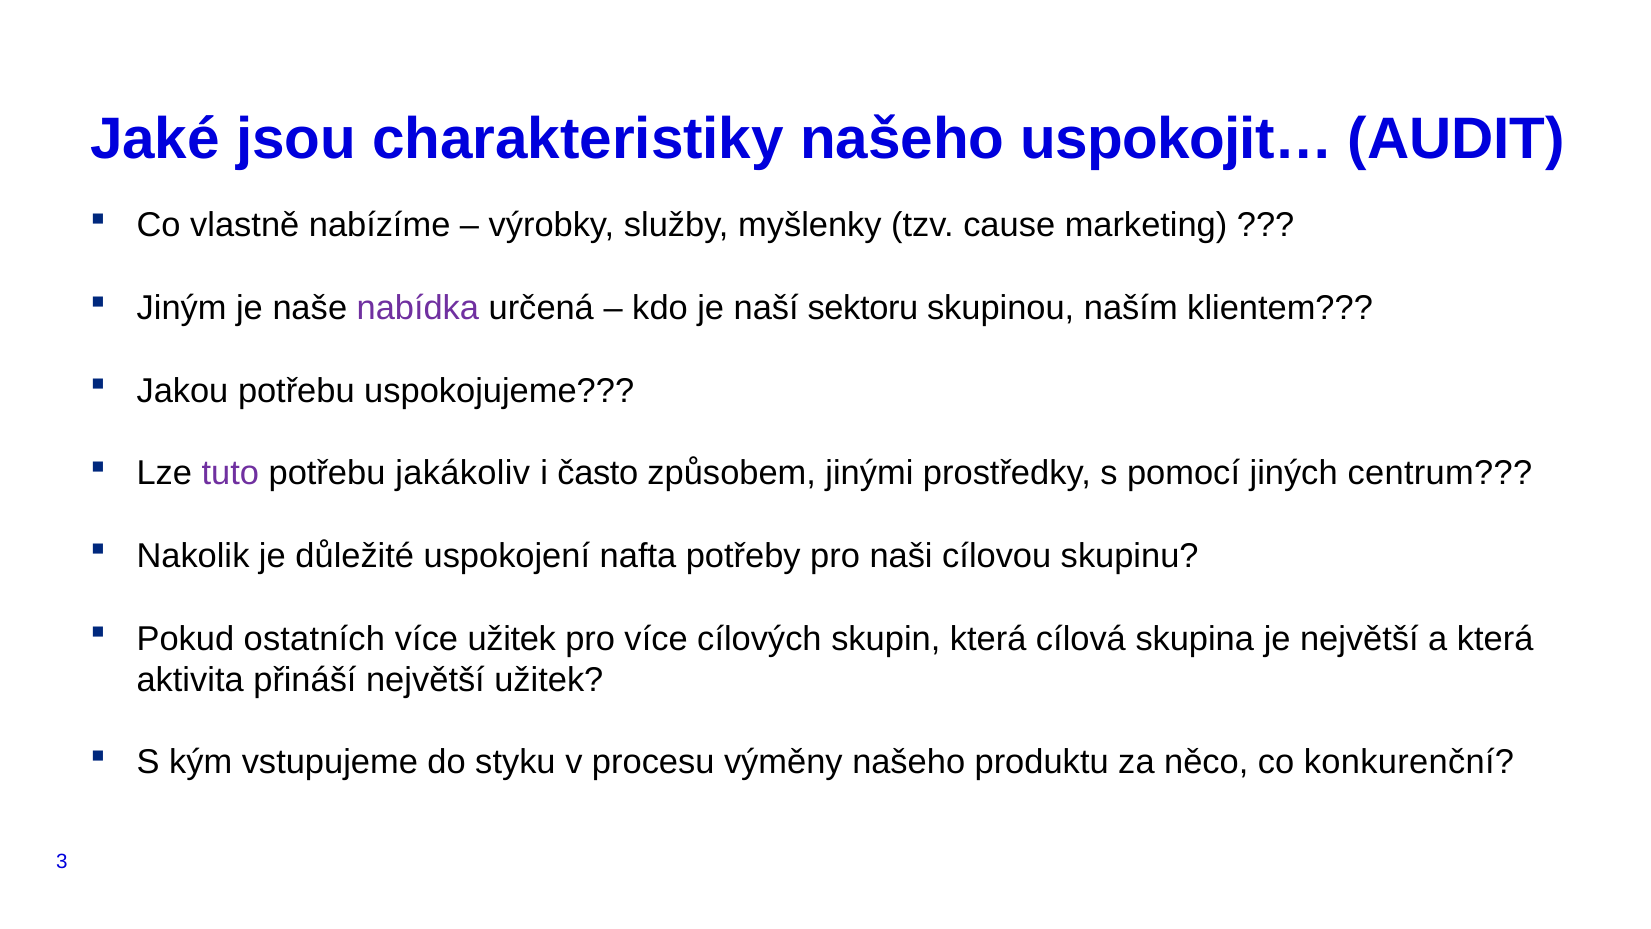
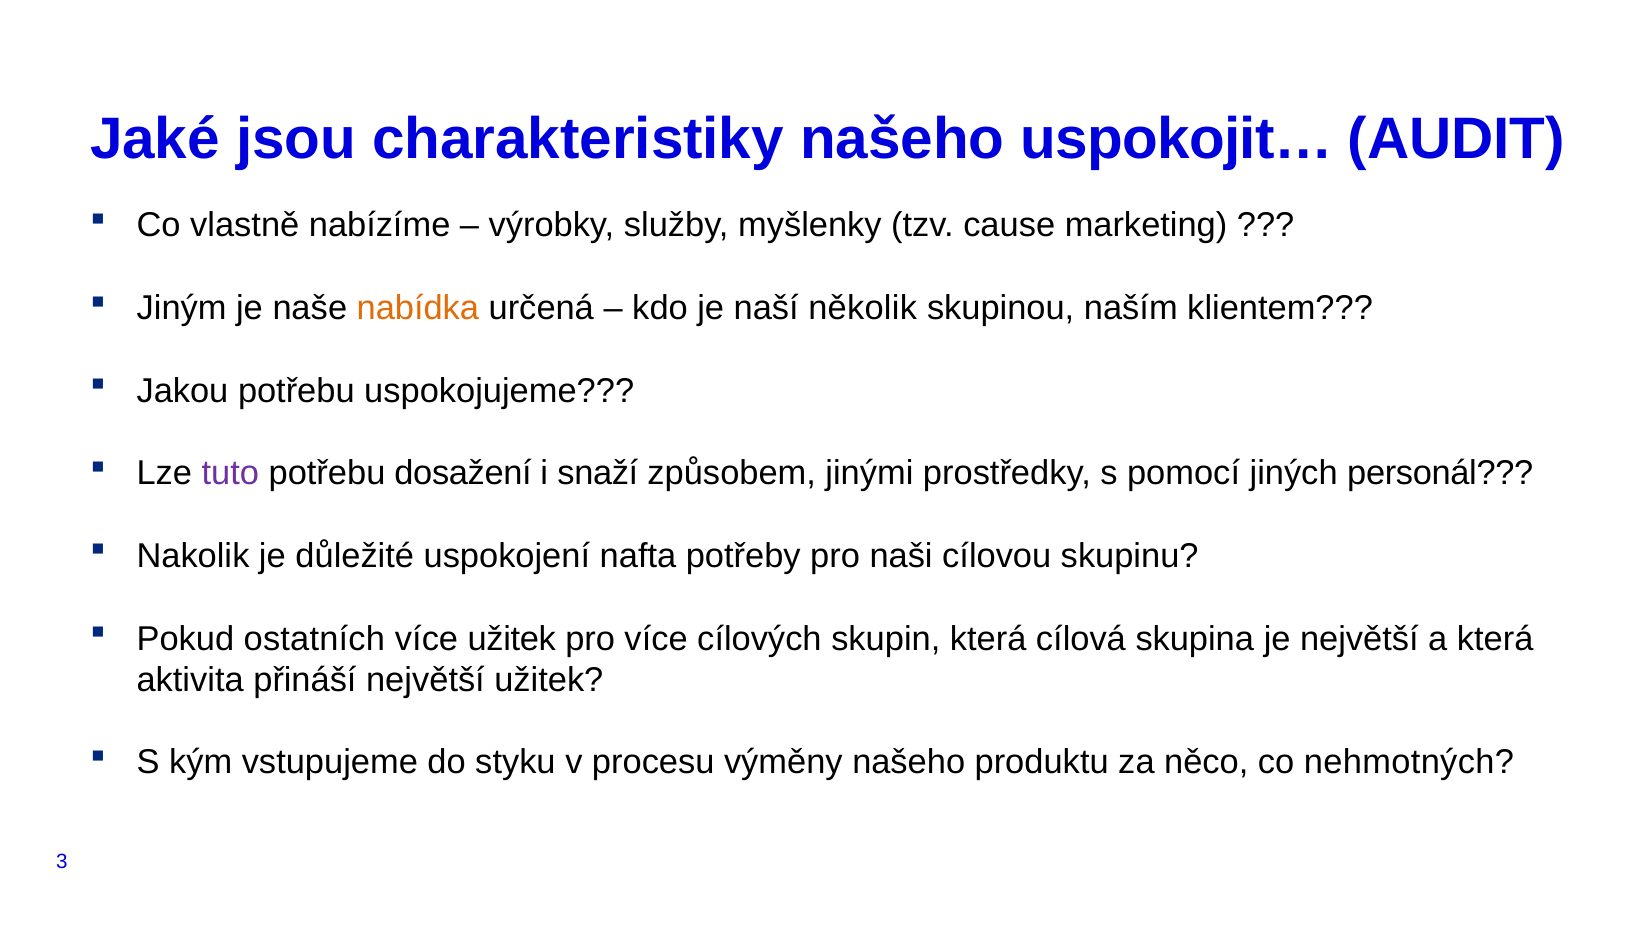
nabídka colour: purple -> orange (418, 308)
sektoru: sektoru -> několik (863, 308)
jakákoliv: jakákoliv -> dosažení (463, 473)
často: často -> snaží (598, 473)
centrum: centrum -> personál (1440, 473)
konkurenční: konkurenční -> nehmotných (1409, 762)
